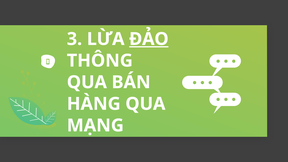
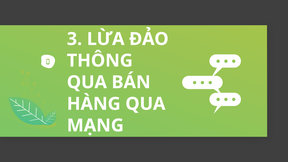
ĐẢO underline: present -> none (149, 39)
